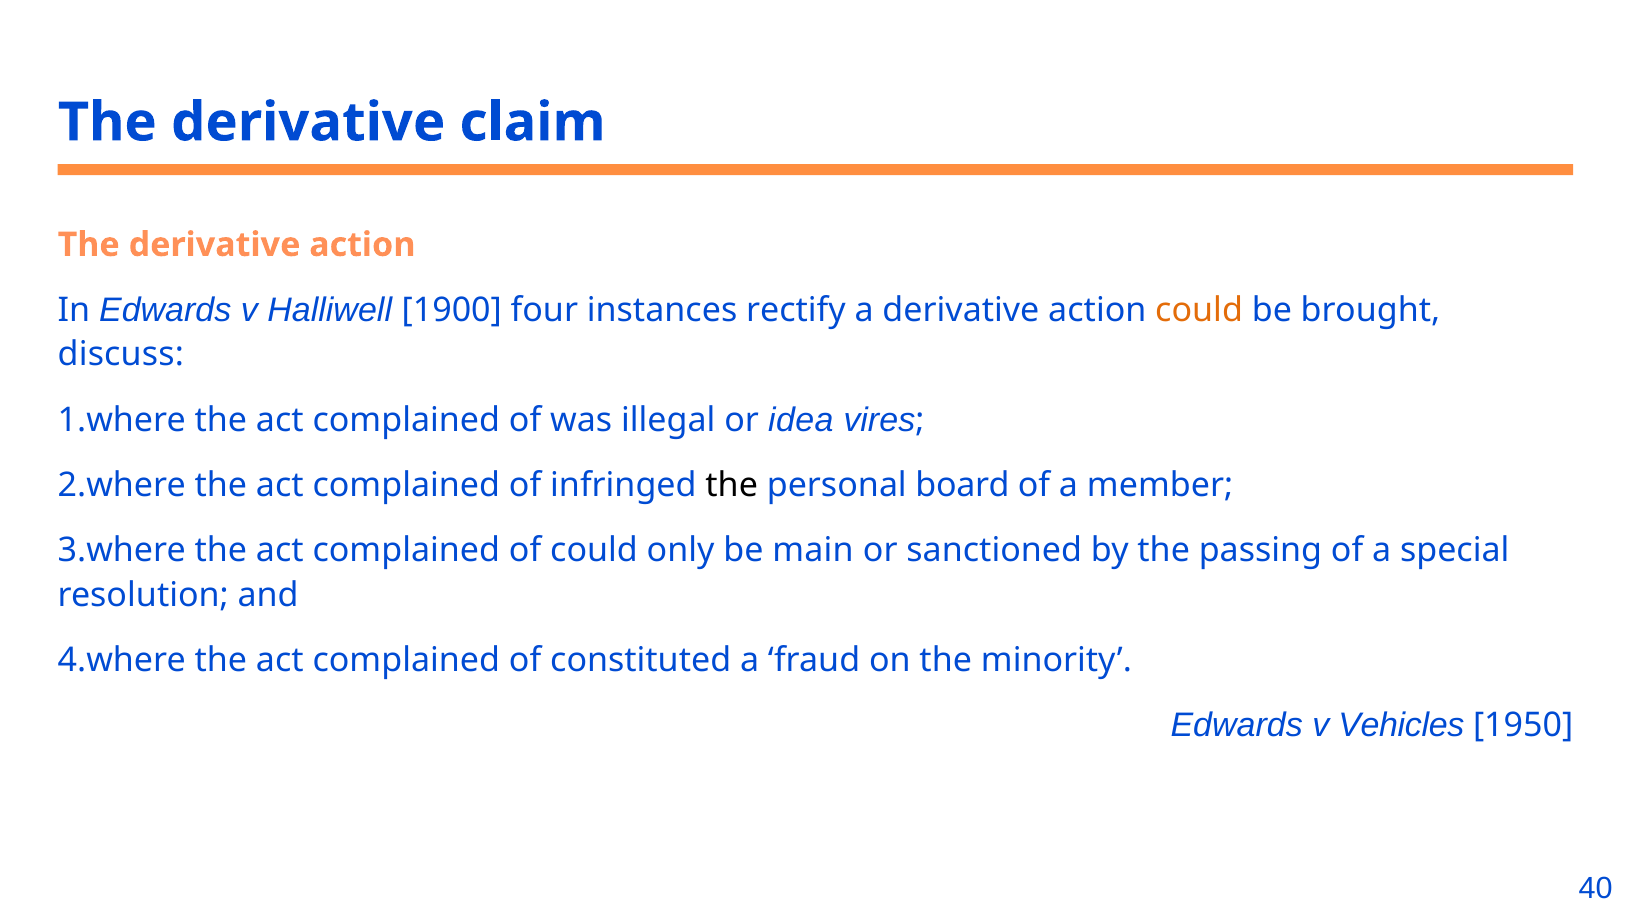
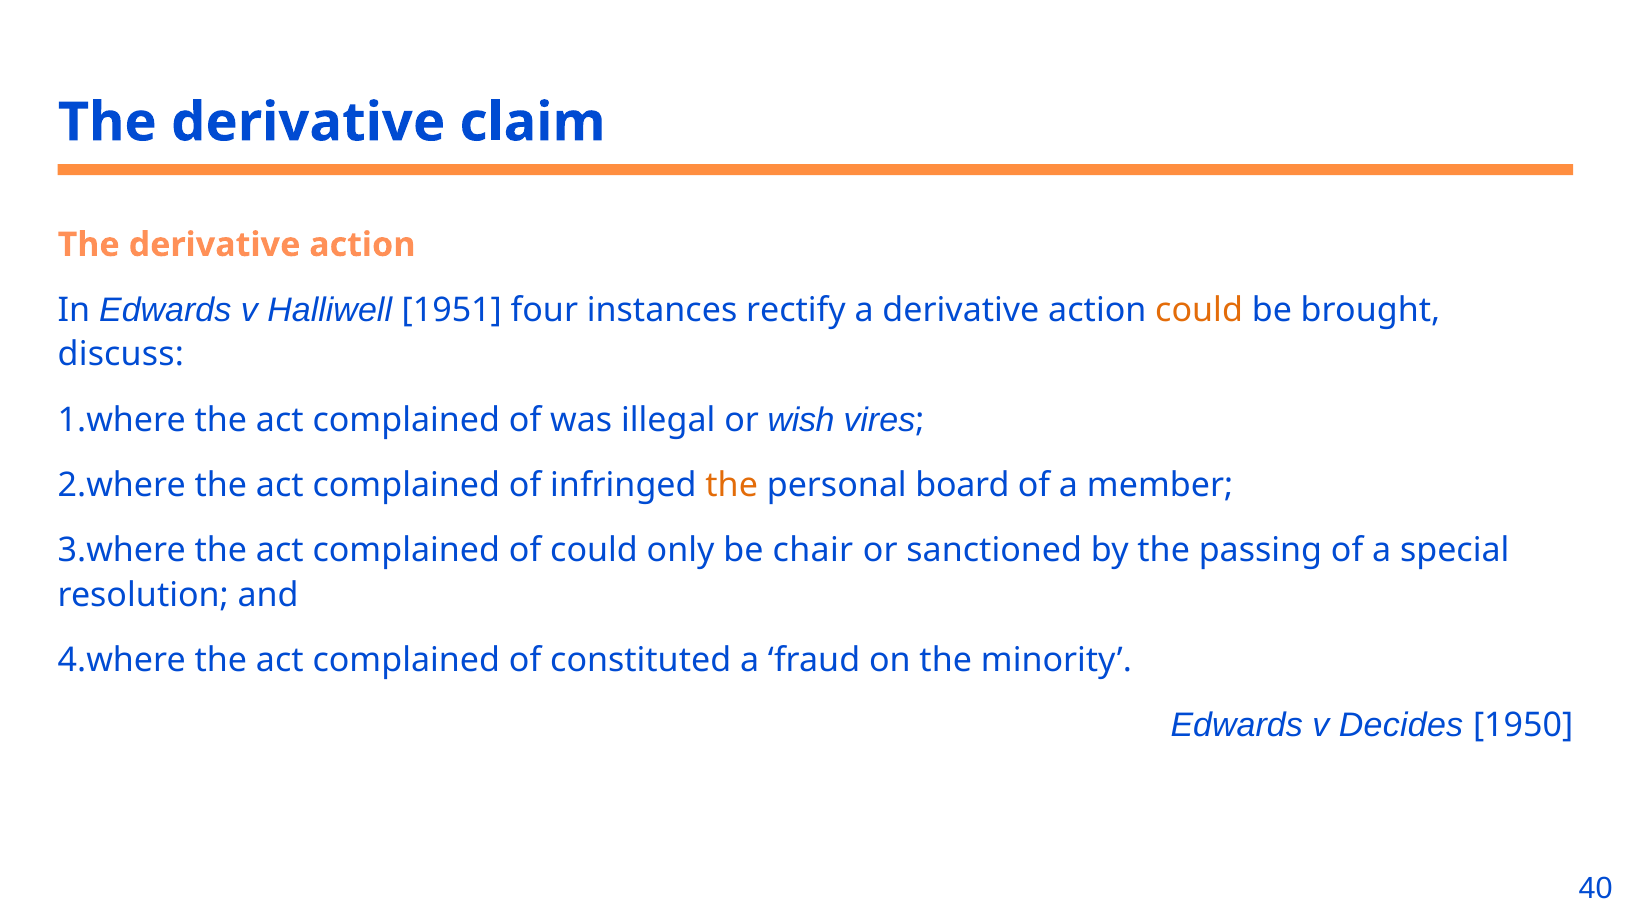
1900: 1900 -> 1951 (452, 310)
idea: idea -> wish (801, 420)
the colour: black -> orange (732, 485)
main: main -> chair (813, 551)
Vehicles: Vehicles -> Decides (1401, 726)
